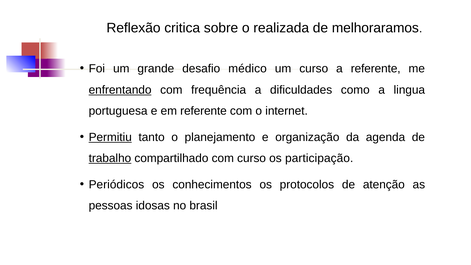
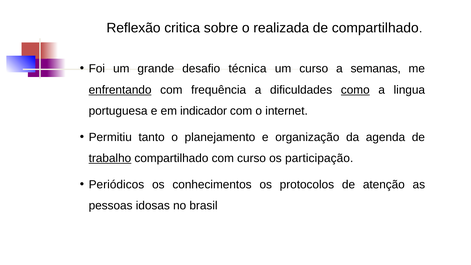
de melhoraramos: melhoraramos -> compartilhado (375, 28)
médico: médico -> técnica (248, 69)
a referente: referente -> semanas (376, 69)
como underline: none -> present (355, 90)
em referente: referente -> indicador (204, 111)
Permitiu underline: present -> none (110, 137)
